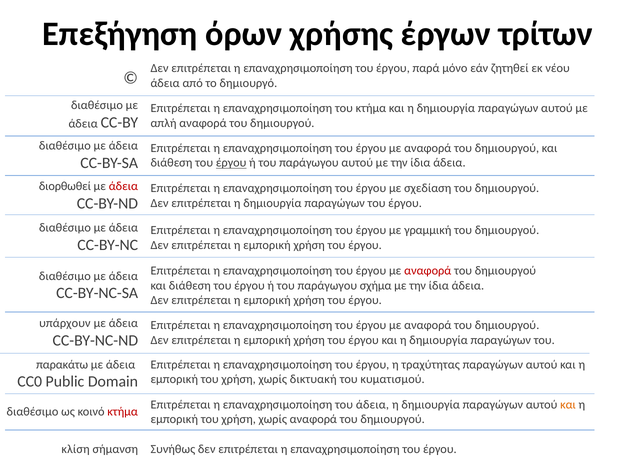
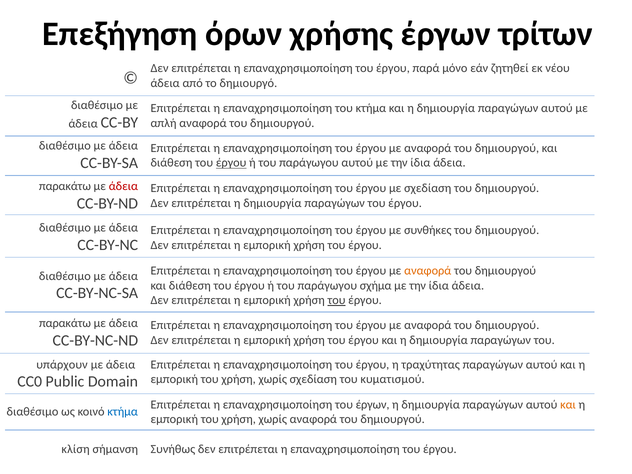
διορθωθεί: διορθωθεί -> παρακάτω (65, 186)
γραμμική: γραμμική -> συνθήκες (428, 230)
αναφορά colour: red -> orange (428, 271)
του underline: none -> present (336, 300)
υπάρχουν: υπάρχουν -> παρακάτω (65, 323)
παρακάτω: παρακάτω -> υπάρχουν (62, 365)
χωρίς δικτυακή: δικτυακή -> σχεδίαση (313, 379)
του άδεια: άδεια -> έργων (373, 404)
κτήμα colour: red -> blue (123, 412)
